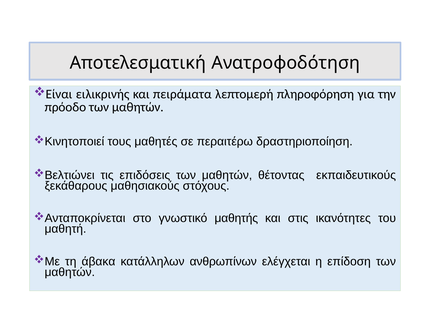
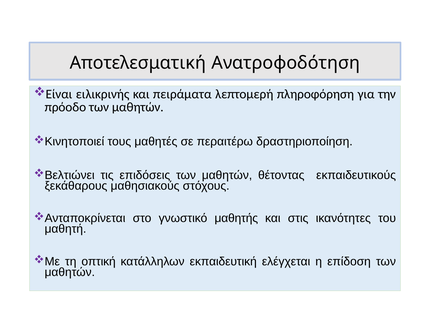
άβακα: άβακα -> οπτική (99, 261)
ανθρωπίνων: ανθρωπίνων -> εκπαιδευτική (223, 261)
